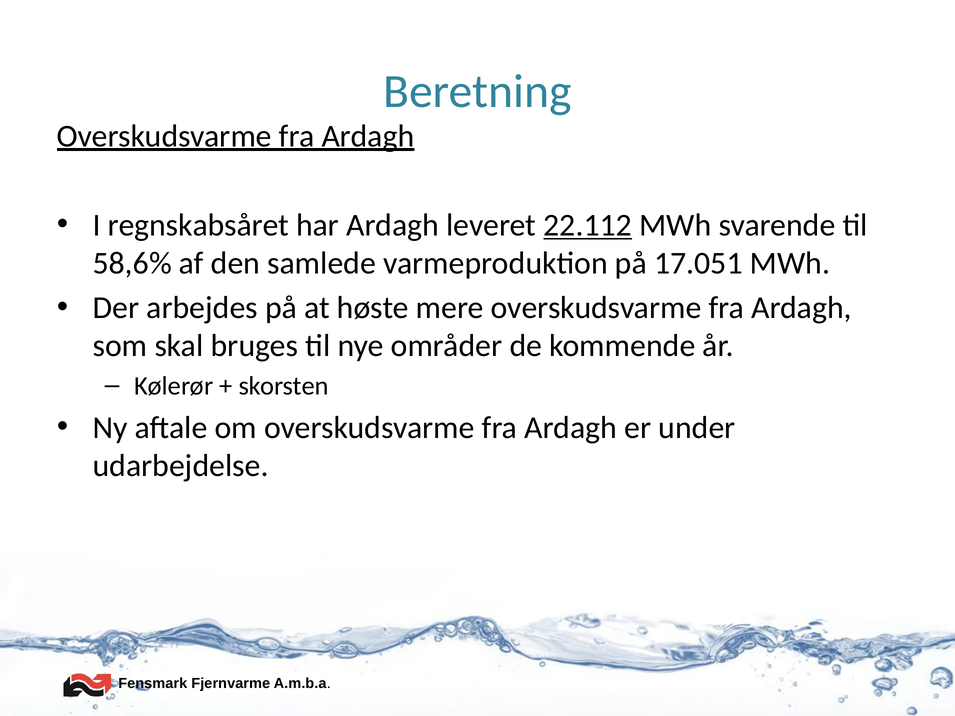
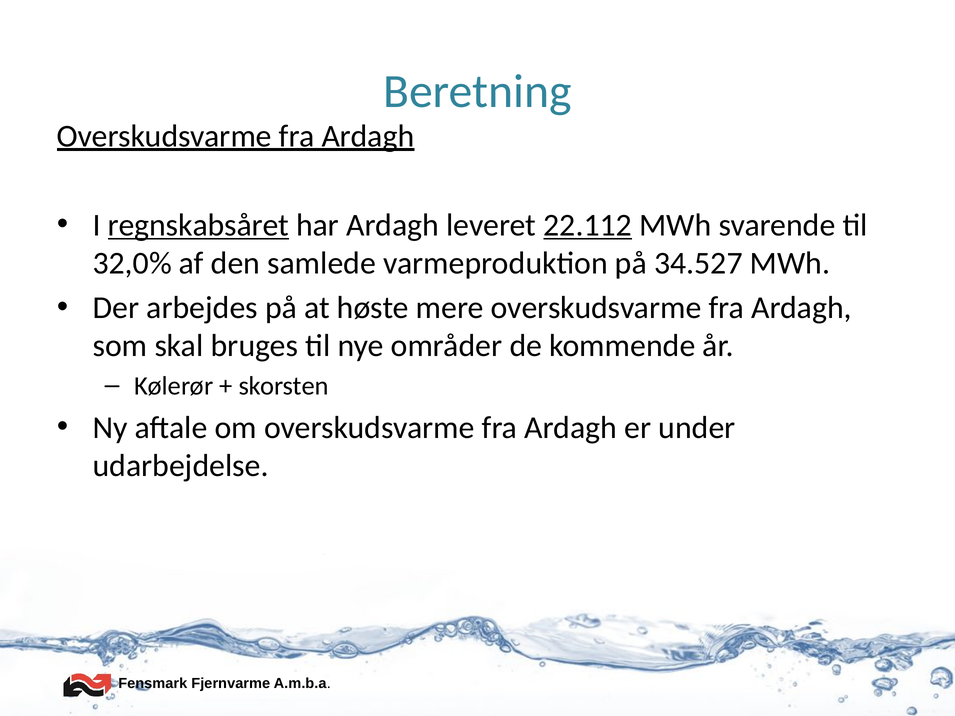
regnskabsåret underline: none -> present (198, 225)
58,6%: 58,6% -> 32,0% (132, 263)
17.051: 17.051 -> 34.527 (698, 263)
